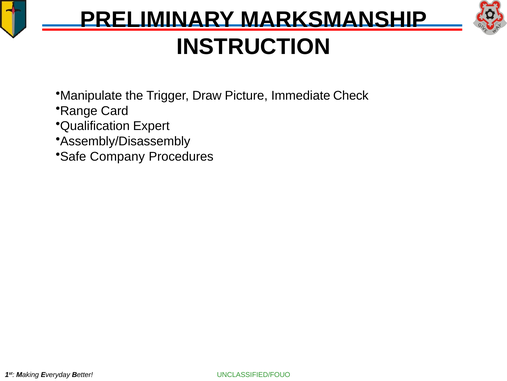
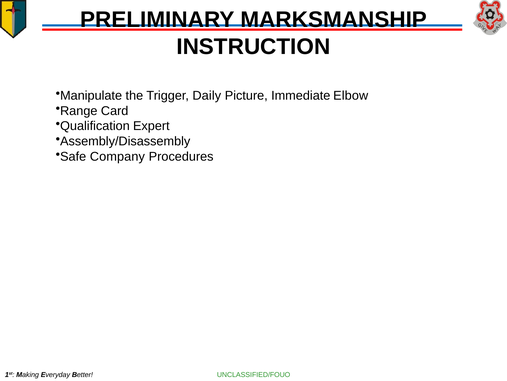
Draw: Draw -> Daily (207, 95)
Check: Check -> Elbow (351, 95)
